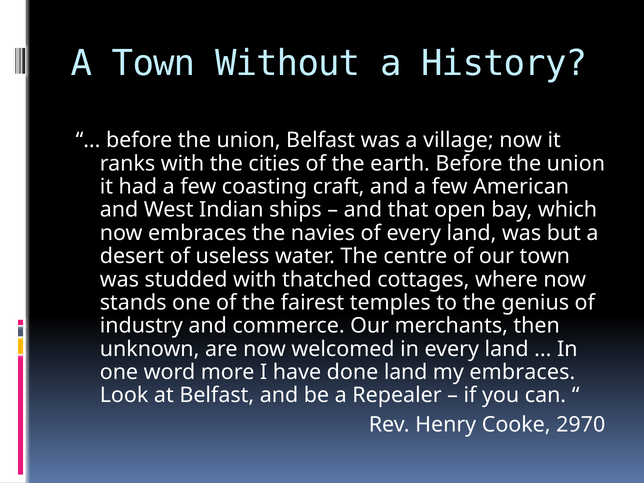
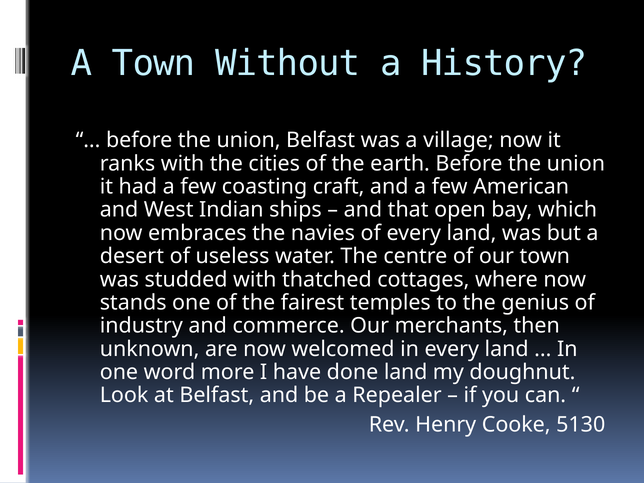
my embraces: embraces -> doughnut (522, 372)
2970: 2970 -> 5130 (581, 425)
